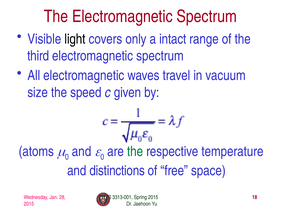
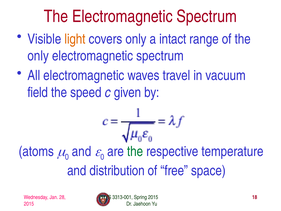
light colour: black -> orange (75, 39)
third: third -> only (38, 56)
size: size -> field (38, 92)
distinctions: distinctions -> distribution (117, 171)
